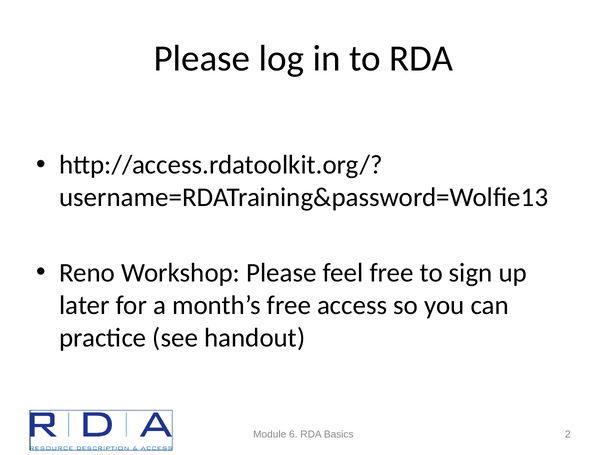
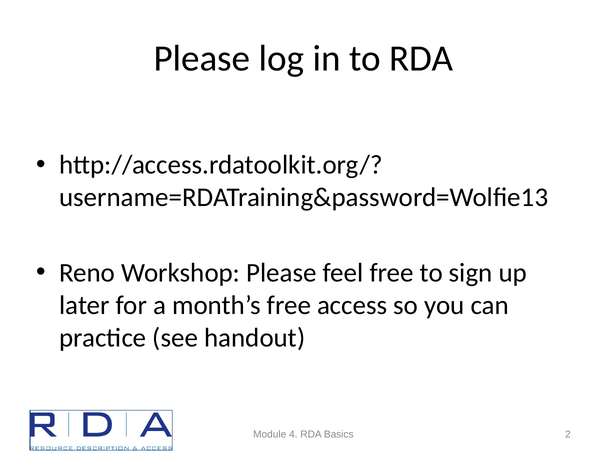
6: 6 -> 4 (293, 435)
